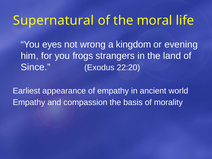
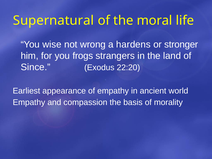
eyes: eyes -> wise (52, 44)
kingdom: kingdom -> hardens (133, 44)
evening: evening -> stronger (181, 44)
